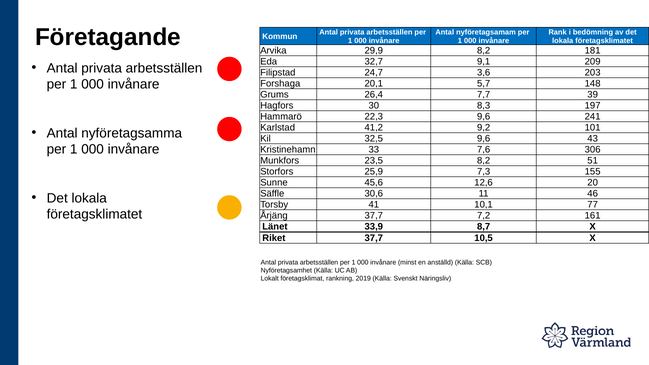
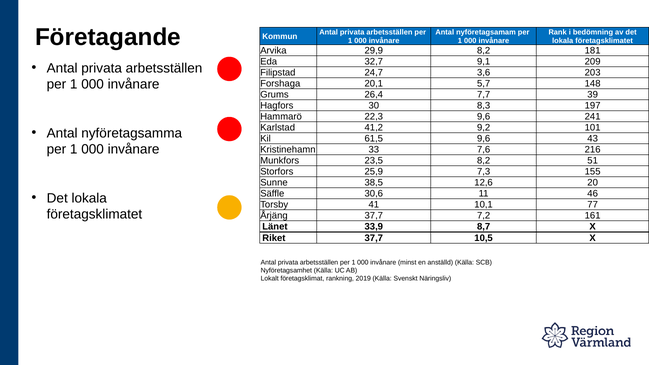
32,5: 32,5 -> 61,5 (374, 139)
306: 306 -> 216 (593, 150)
45,6: 45,6 -> 38,5 (374, 183)
